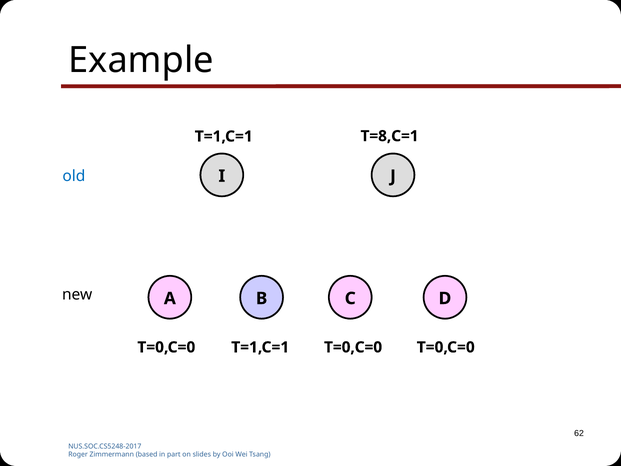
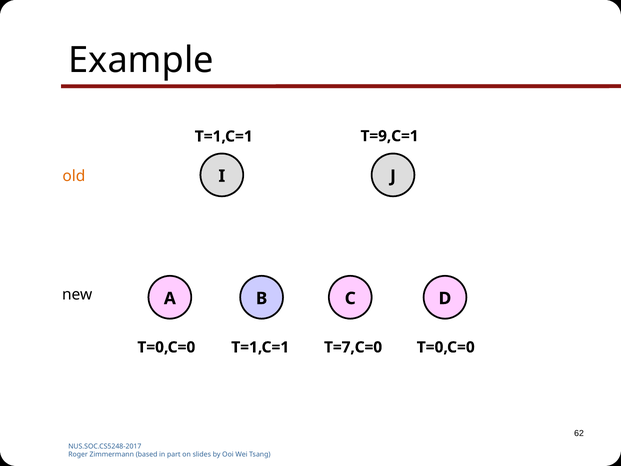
T=8,C=1: T=8,C=1 -> T=9,C=1 (390, 136)
old colour: blue -> orange (74, 176)
T=1,C=1 T=0,C=0: T=0,C=0 -> T=7,C=0 (353, 347)
